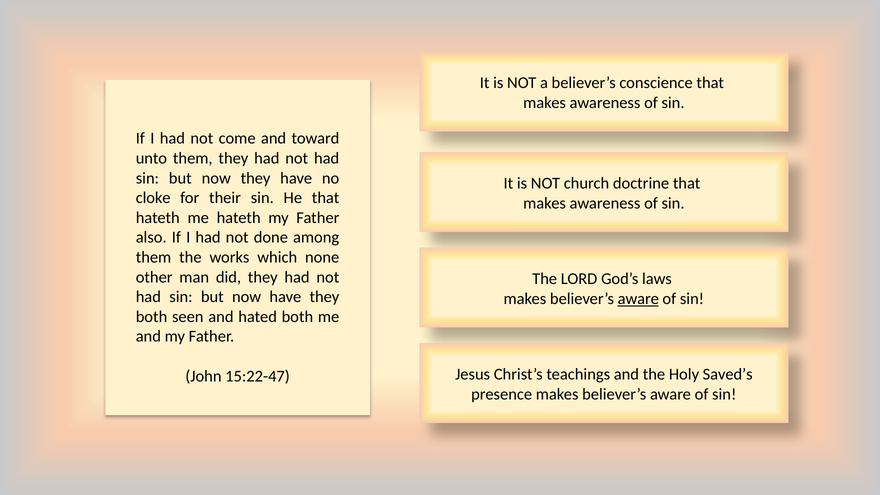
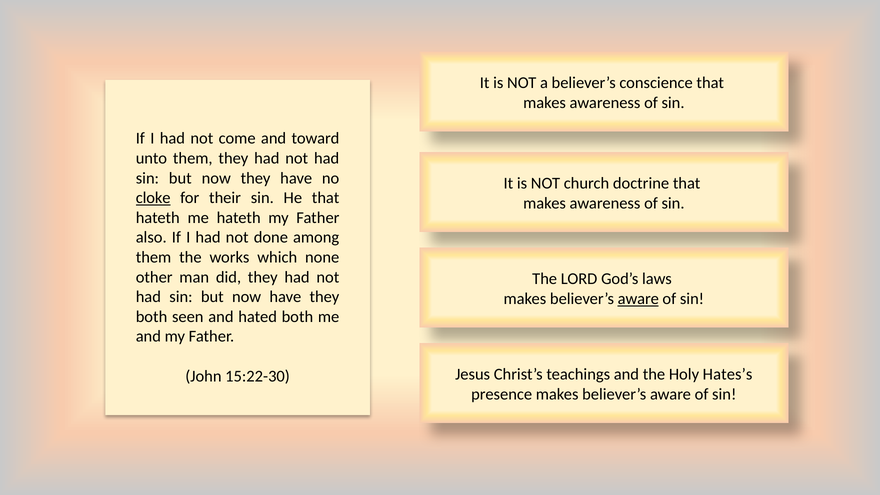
cloke underline: none -> present (153, 198)
Saved’s: Saved’s -> Hates’s (728, 374)
15:22-47: 15:22-47 -> 15:22-30 (258, 376)
